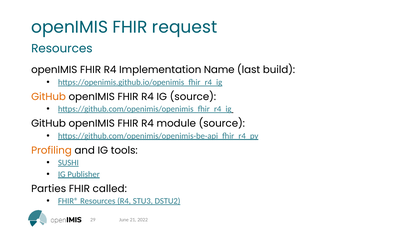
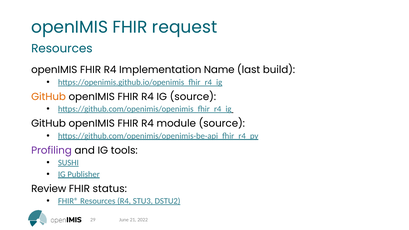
Profiling colour: orange -> purple (51, 150)
Parties: Parties -> Review (49, 189)
called: called -> status (110, 189)
